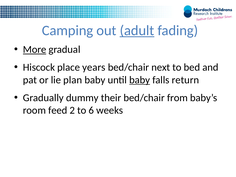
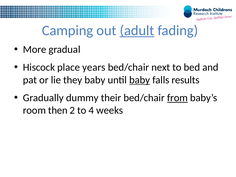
More underline: present -> none (35, 49)
plan: plan -> they (73, 80)
return: return -> results (186, 80)
from underline: none -> present (177, 98)
feed: feed -> then (58, 110)
6: 6 -> 4 (91, 110)
